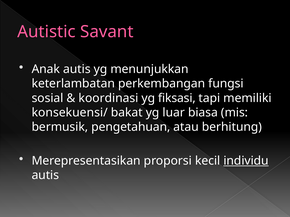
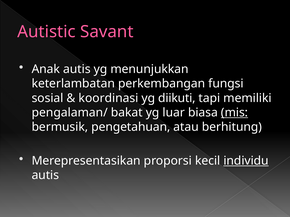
fiksasi: fiksasi -> diikuti (177, 98)
konsekuensi/: konsekuensi/ -> pengalaman/ (70, 113)
mis underline: none -> present (235, 113)
